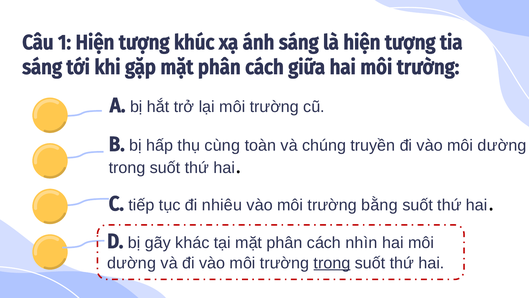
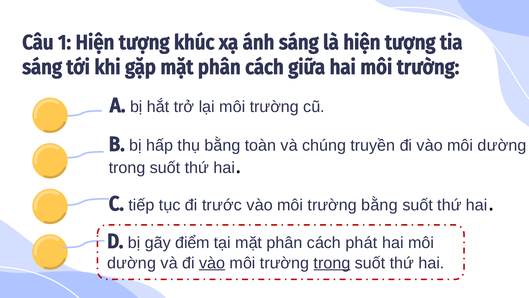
thụ cùng: cùng -> bằng (222, 145)
nhiêu: nhiêu -> trước (222, 205)
khác: khác -> điểm (192, 242)
nhìn: nhìn -> phát (361, 242)
vào underline: none -> present (212, 263)
